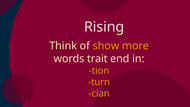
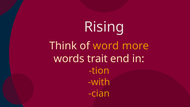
show: show -> word (106, 46)
turn: turn -> with (99, 82)
